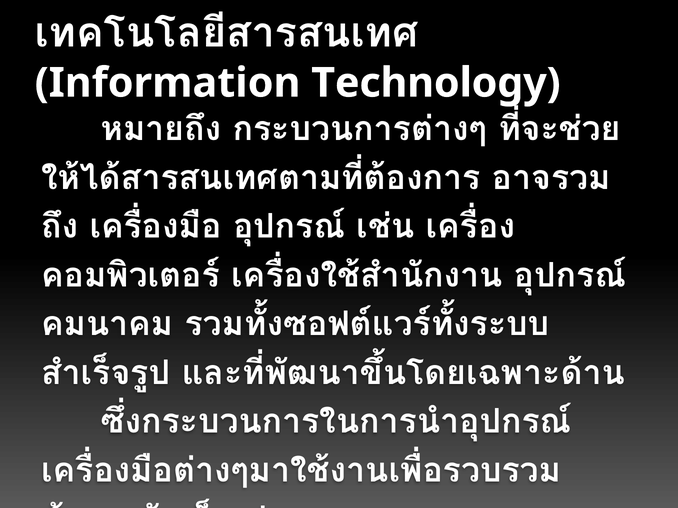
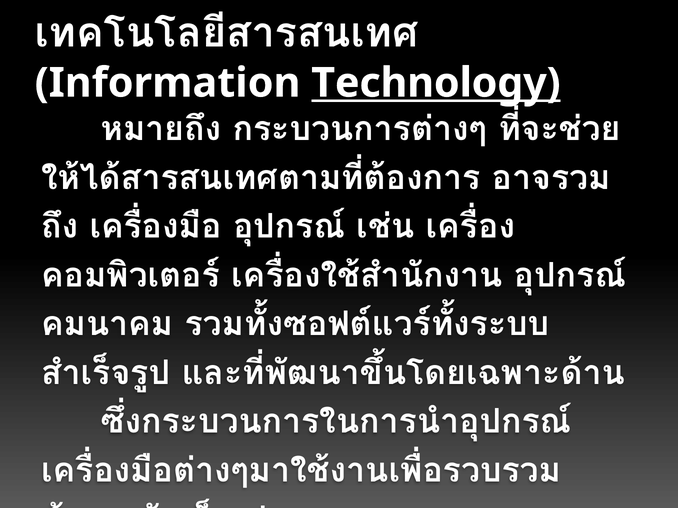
Technology underline: none -> present (436, 83)
